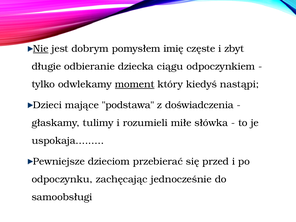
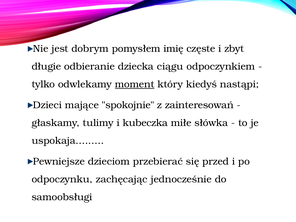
Nie underline: present -> none (41, 49)
podstawa: podstawa -> spokojnie (128, 105)
doświadczenia: doświadczenia -> zainteresowań (199, 105)
rozumieli: rozumieli -> kubeczka (145, 123)
